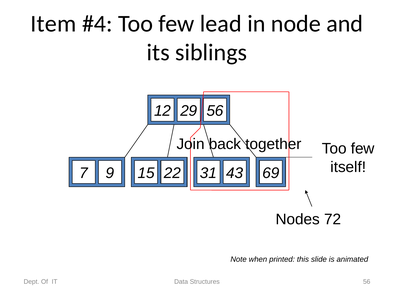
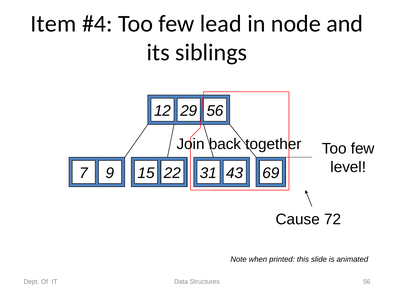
itself: itself -> level (348, 167)
Nodes: Nodes -> Cause (298, 220)
